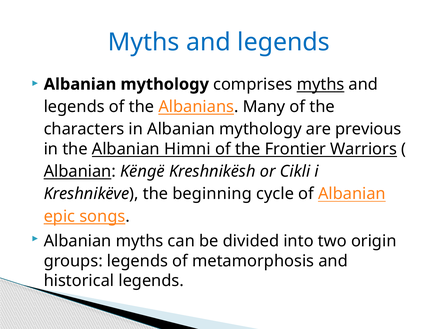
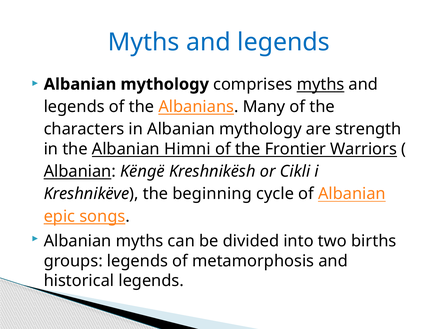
previous: previous -> strength (368, 129)
origin: origin -> births (374, 241)
